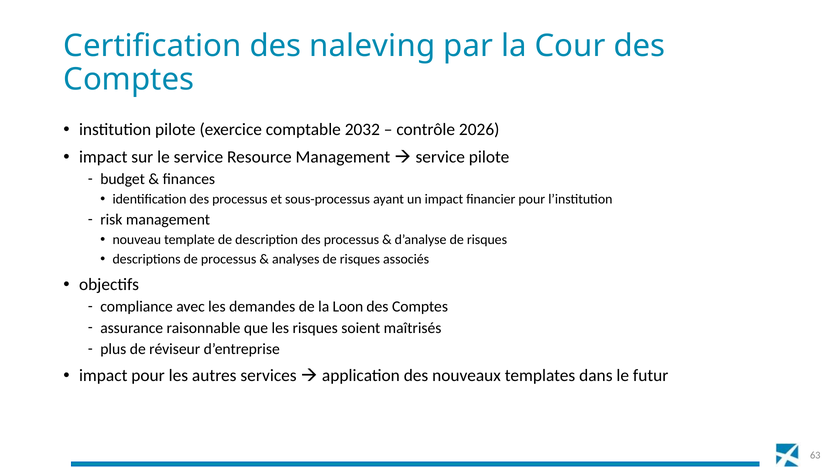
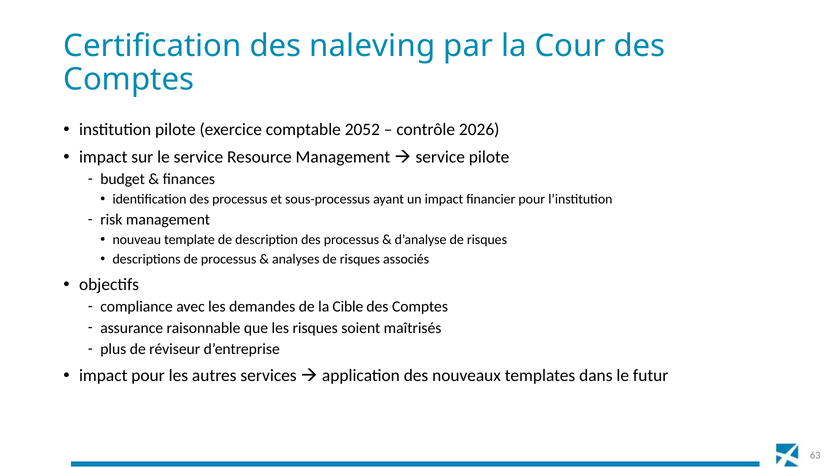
2032: 2032 -> 2052 (362, 130)
Loon: Loon -> Cible (348, 307)
